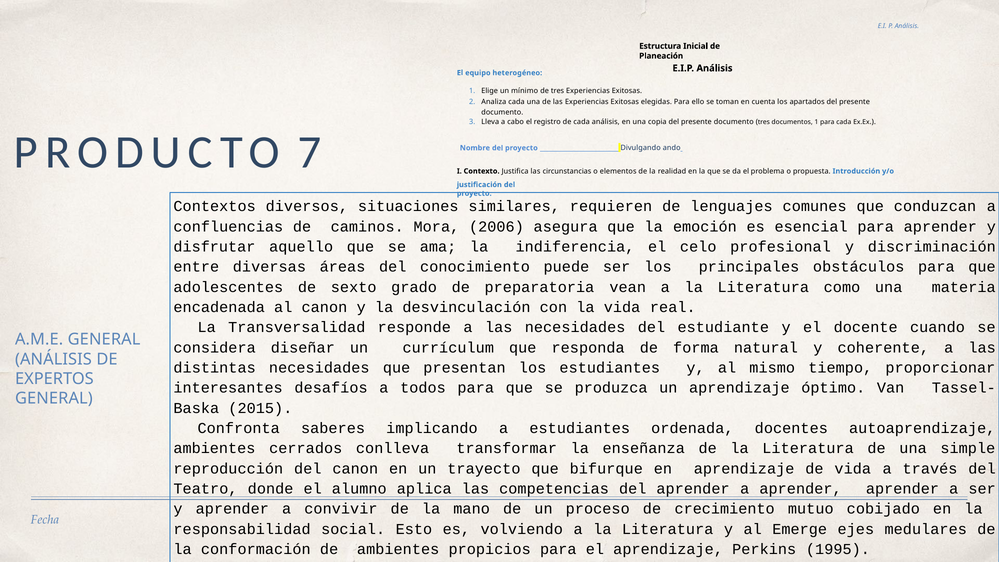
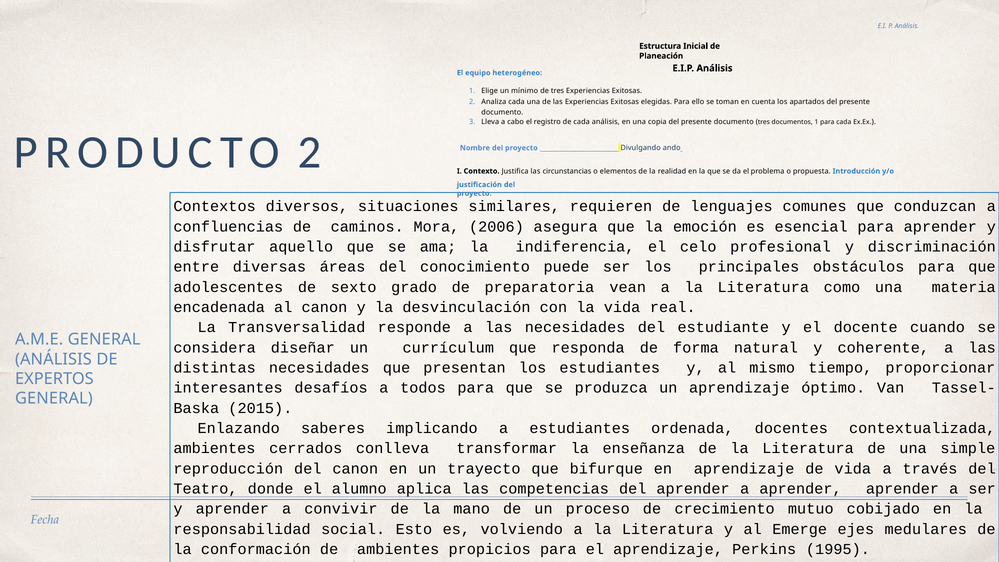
PRODUCTO 7: 7 -> 2 (309, 152)
Confronta: Confronta -> Enlazando (239, 428)
autoaprendizaje: autoaprendizaje -> contextualizada (922, 428)
